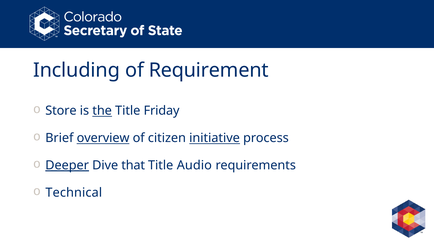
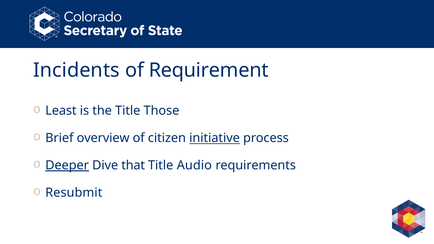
Including: Including -> Incidents (76, 70)
Store: Store -> Least (61, 111)
the underline: present -> none (102, 111)
Friday: Friday -> Those (161, 111)
overview underline: present -> none (103, 138)
Technical: Technical -> Resubmit (74, 193)
